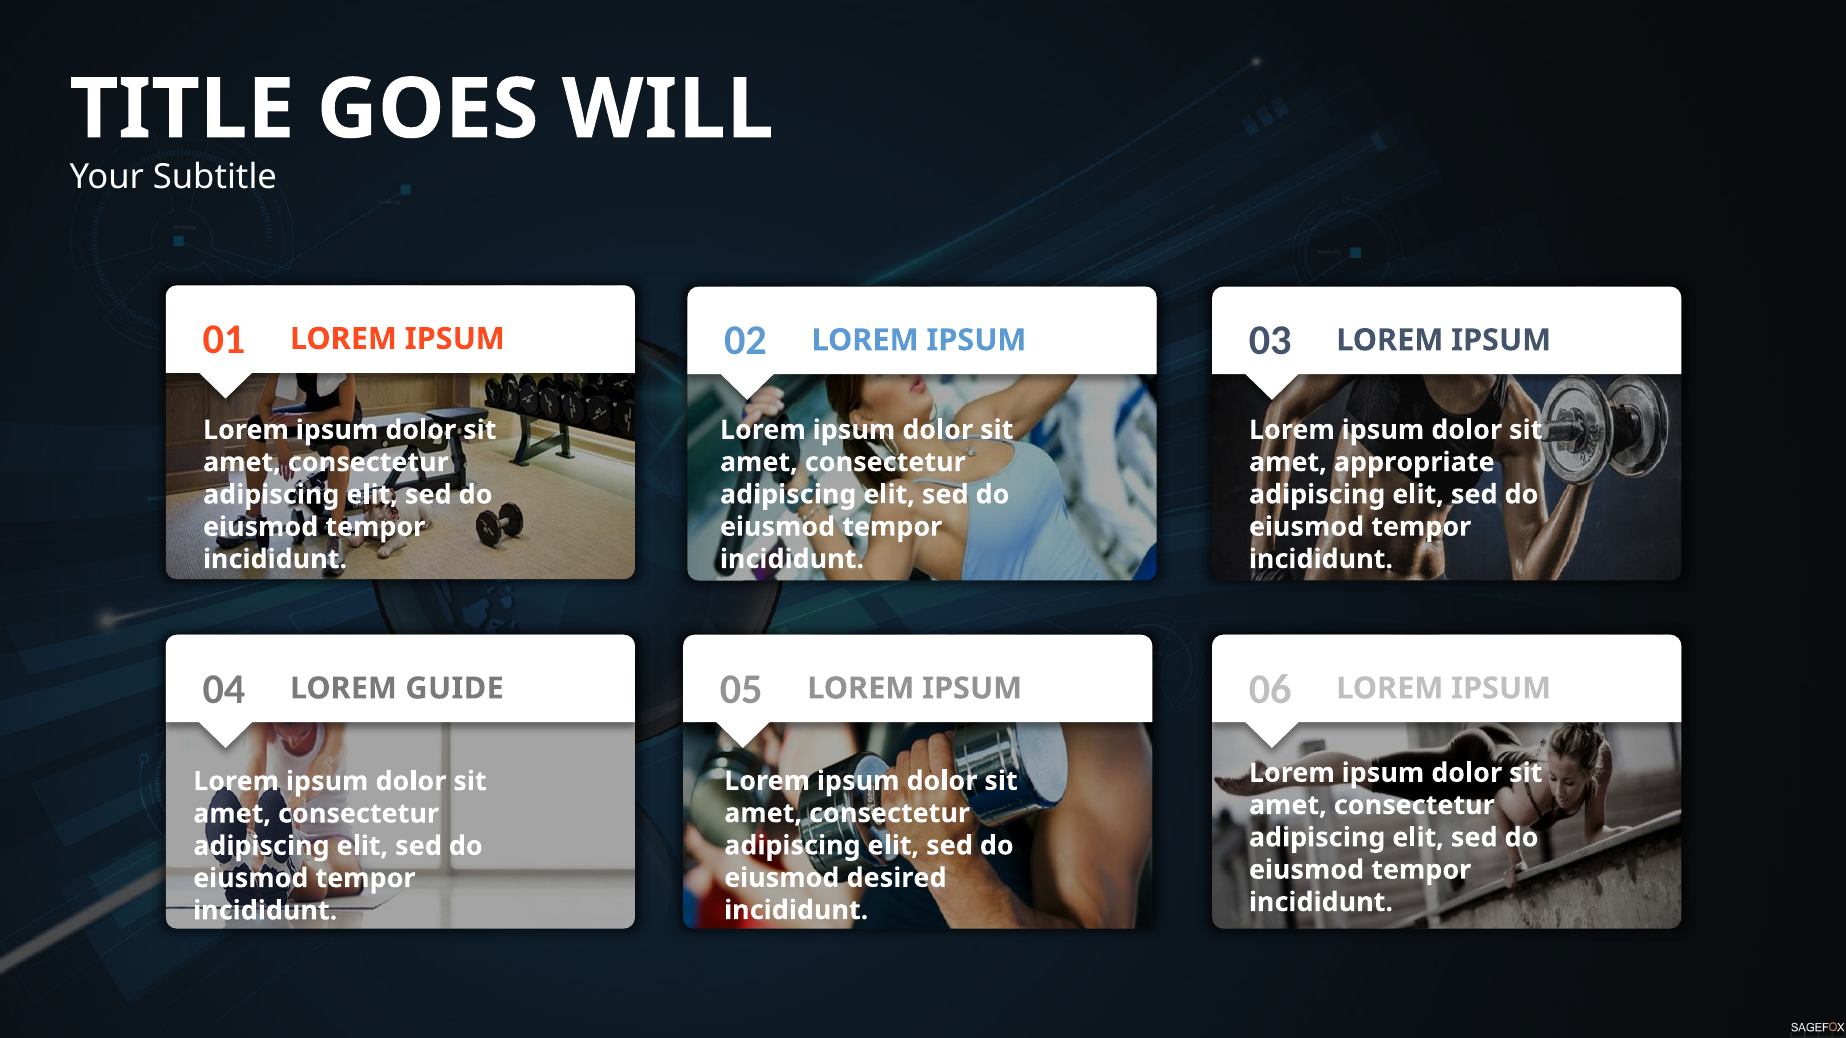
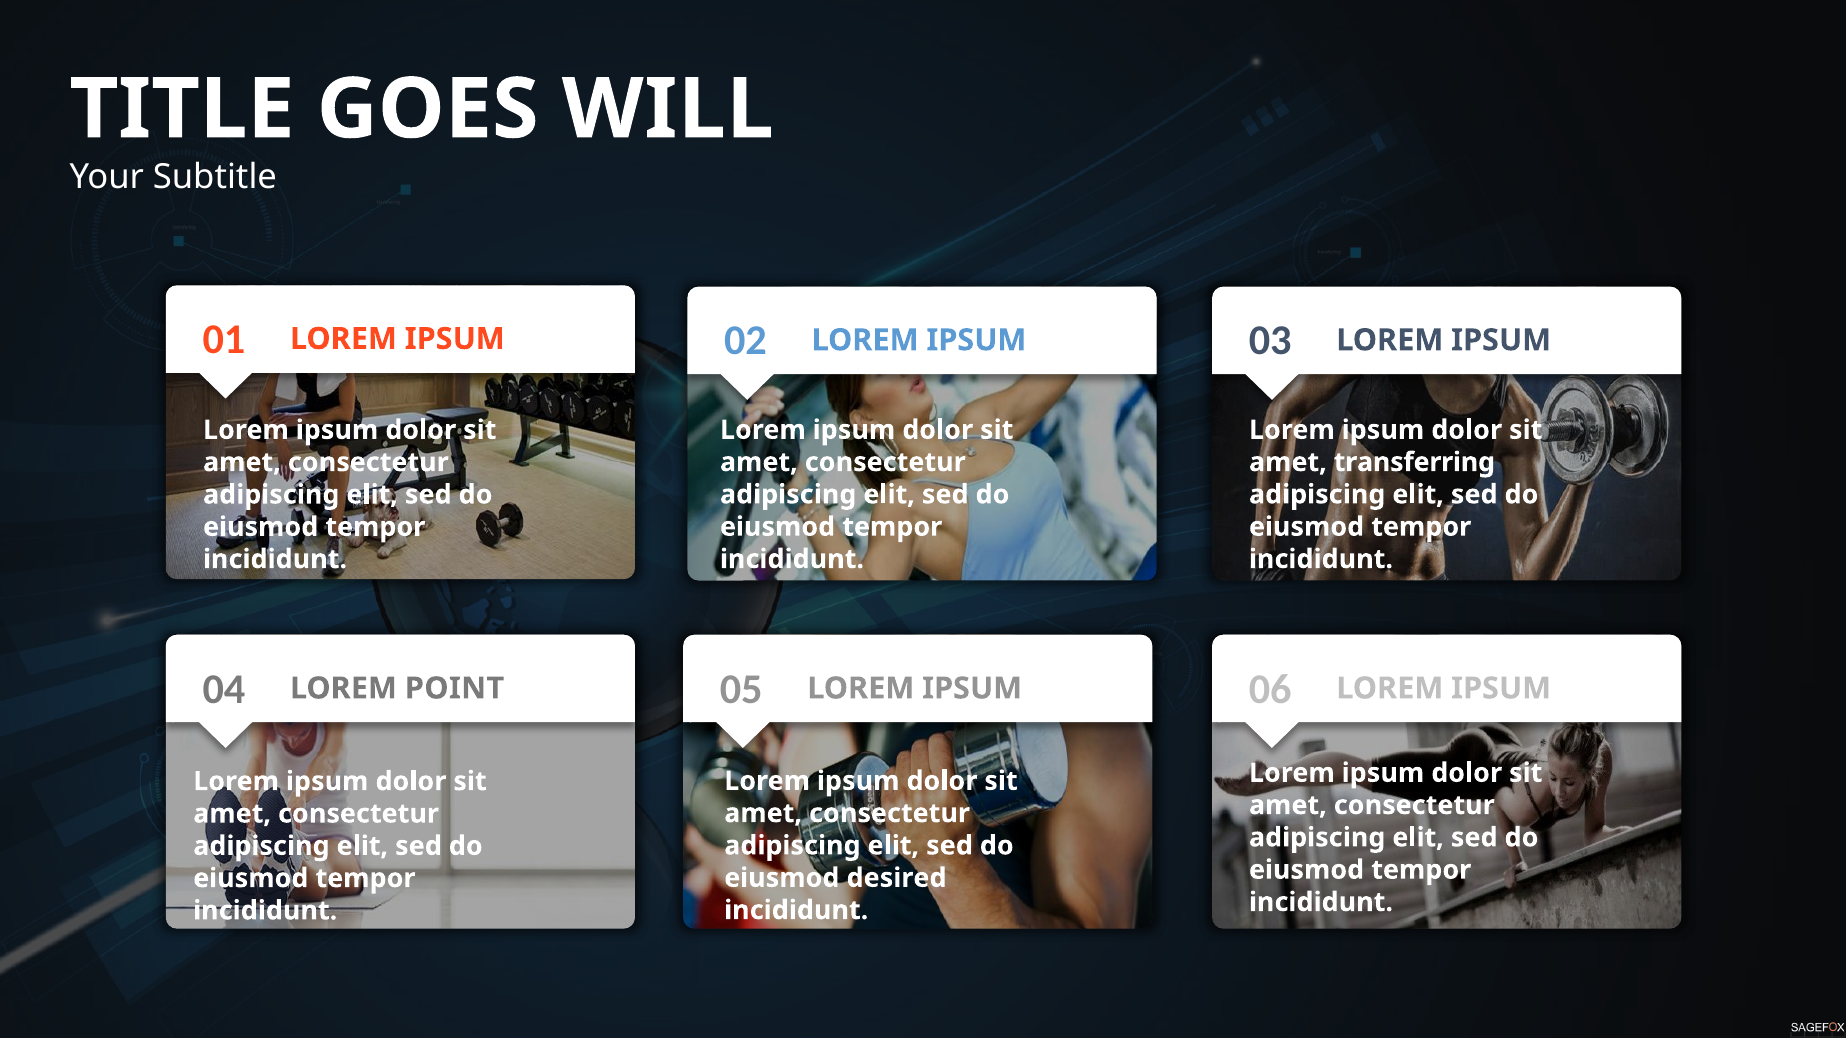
appropriate: appropriate -> transferring (1414, 462)
GUIDE: GUIDE -> POINT (455, 689)
